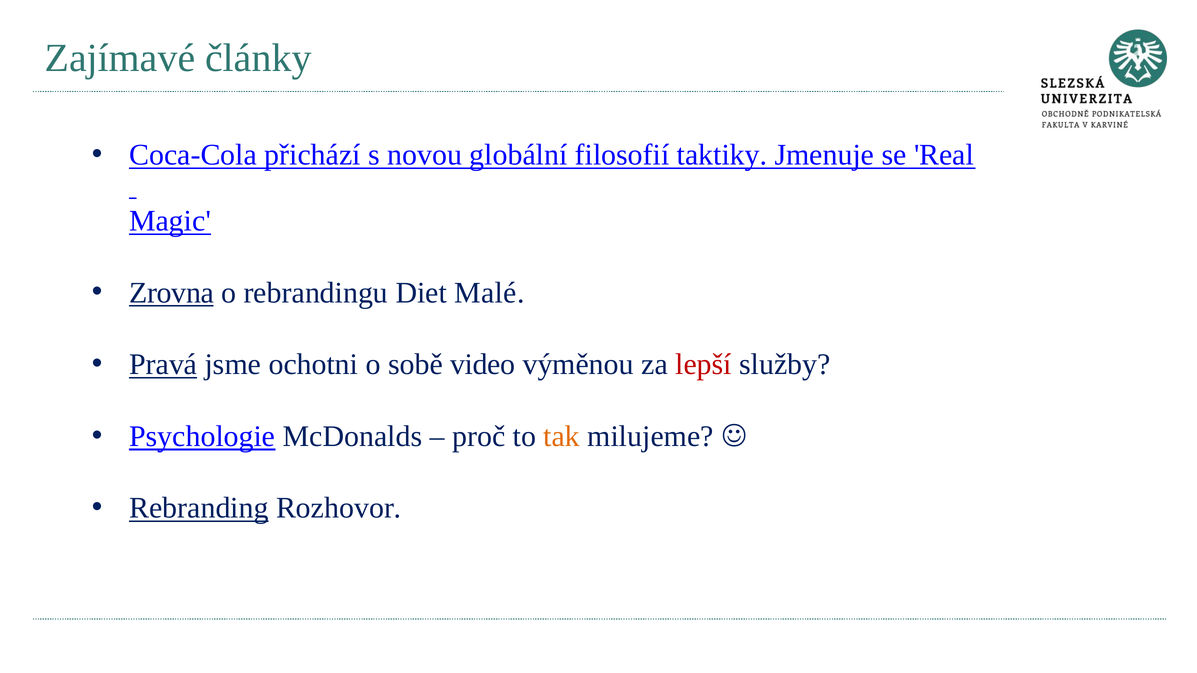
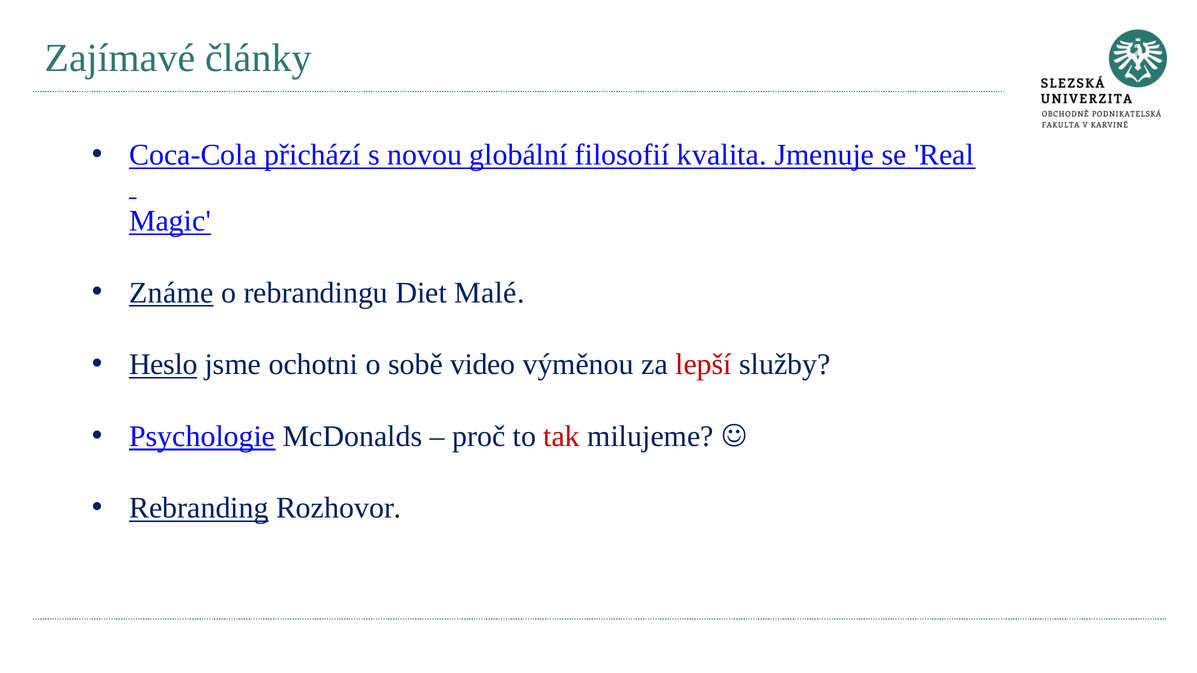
taktiky: taktiky -> kvalita (722, 155)
Zrovna: Zrovna -> Známe (171, 293)
Pravá: Pravá -> Heslo (163, 365)
tak colour: orange -> red (562, 436)
